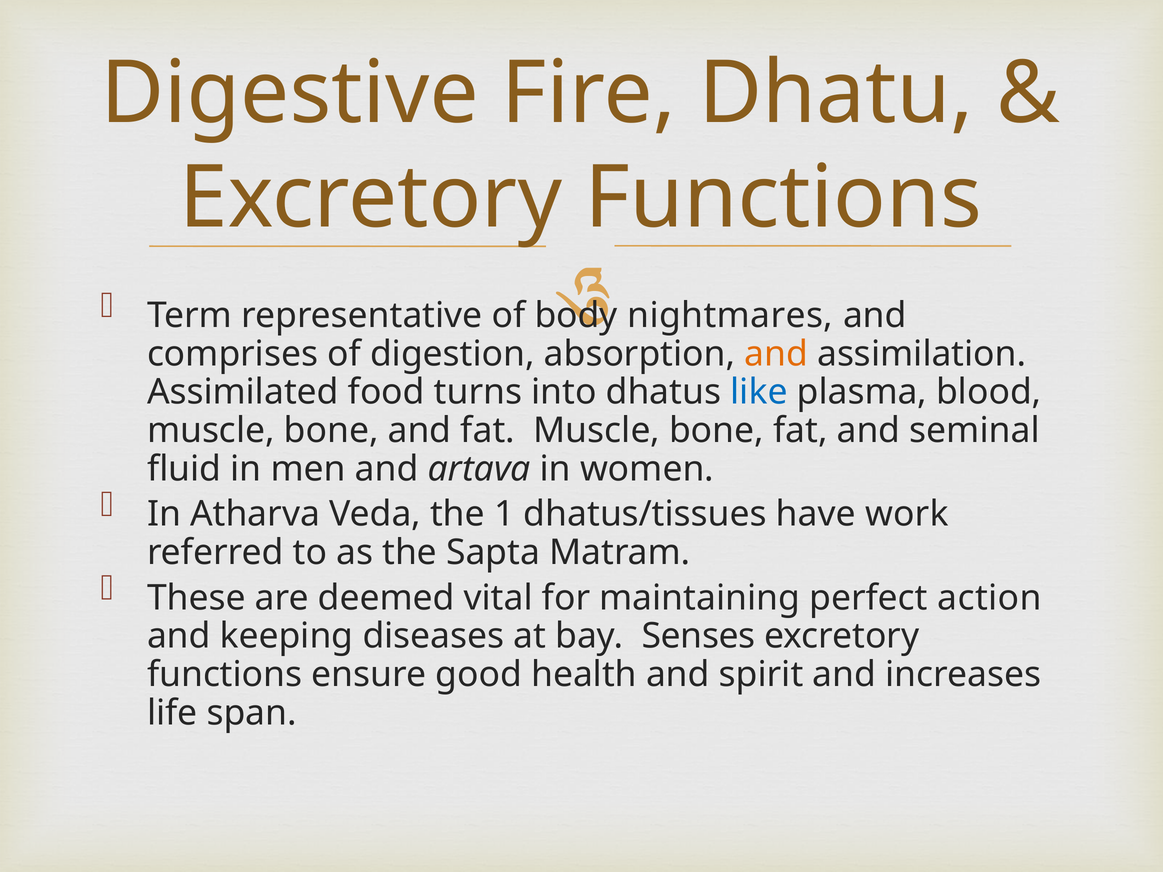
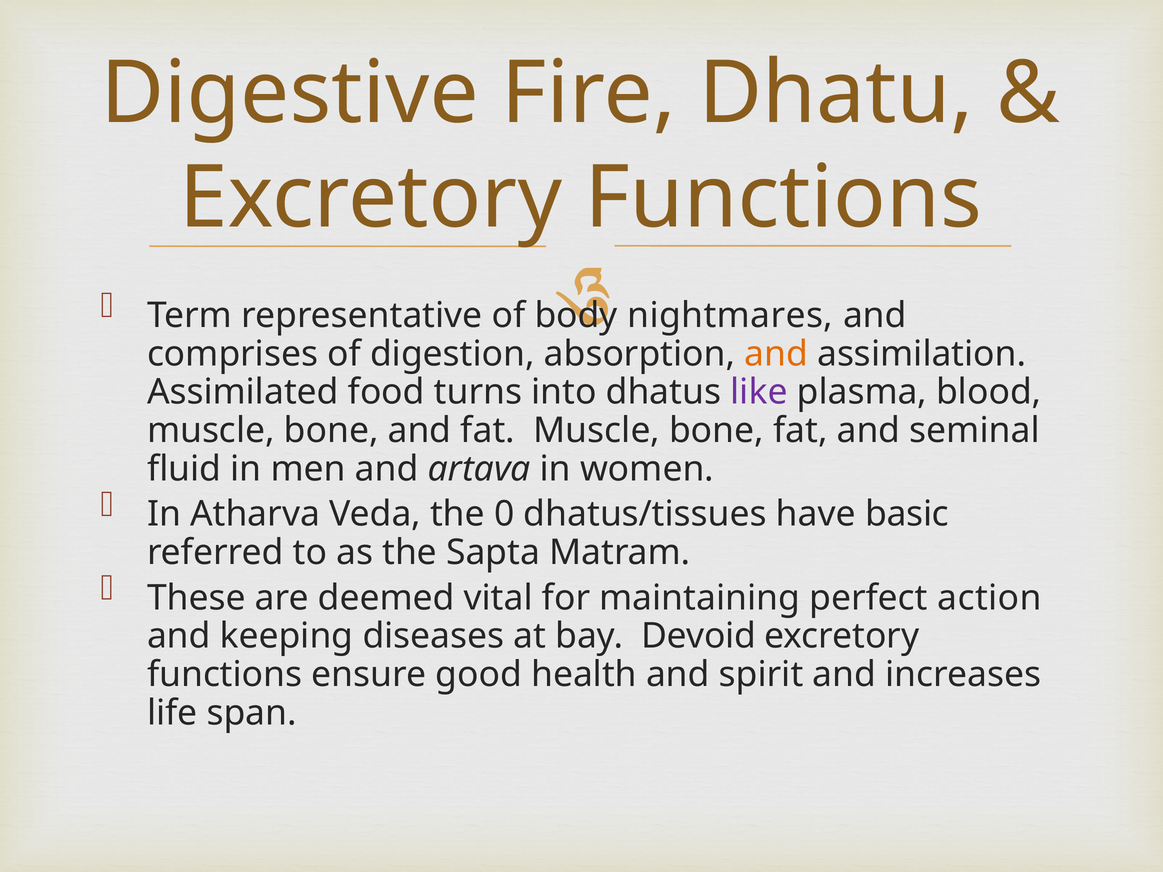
like colour: blue -> purple (759, 392)
1: 1 -> 0 (504, 514)
work: work -> basic (907, 514)
Senses: Senses -> Devoid (698, 636)
